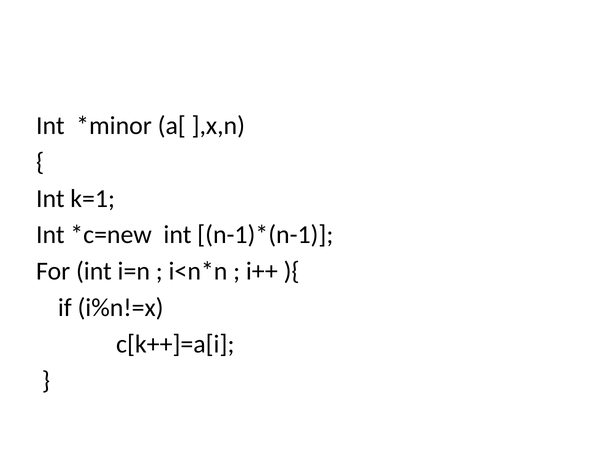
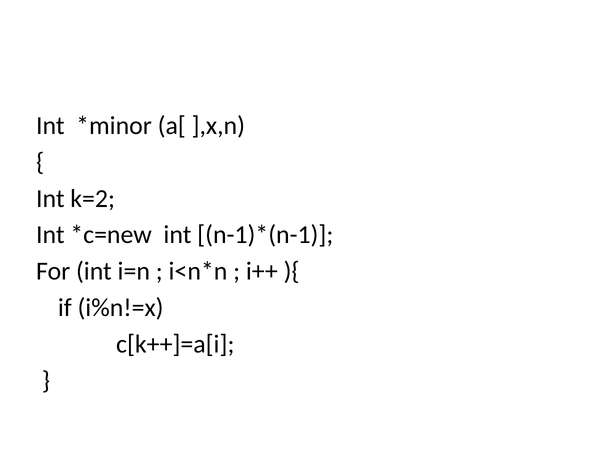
k=1: k=1 -> k=2 (93, 198)
